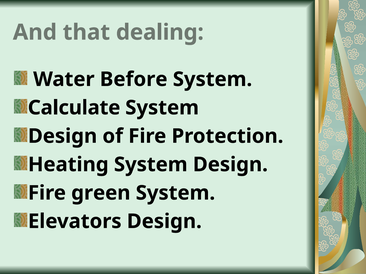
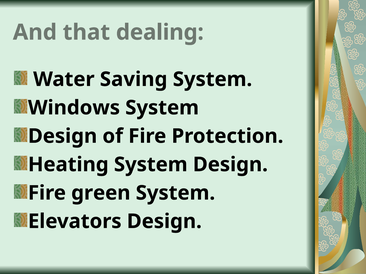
Before: Before -> Saving (134, 79)
Calculate: Calculate -> Windows (74, 108)
